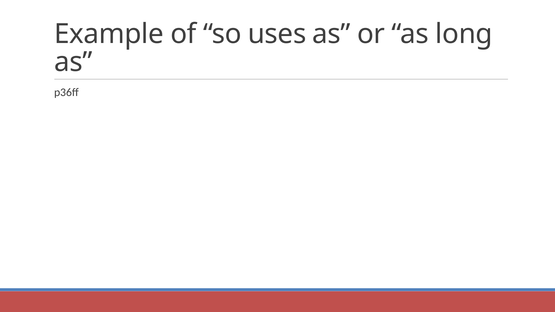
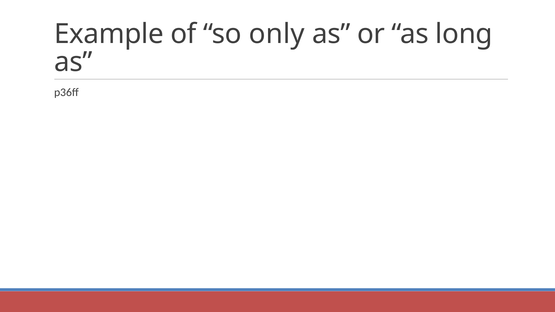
uses: uses -> only (277, 34)
